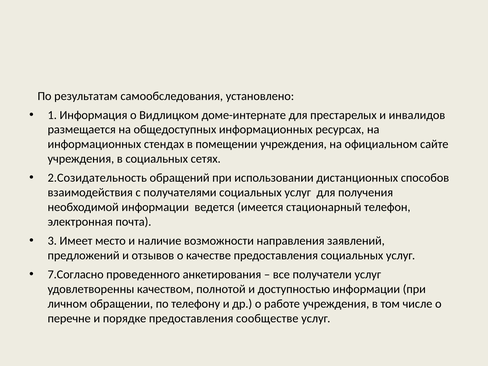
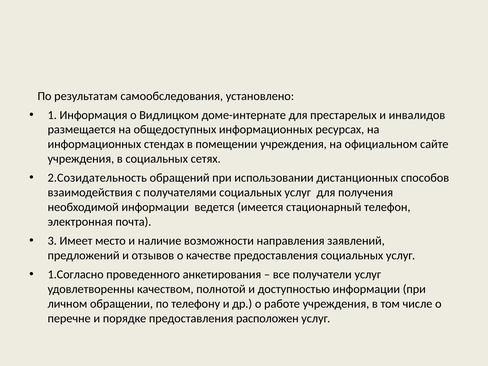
7.Согласно: 7.Согласно -> 1.Согласно (76, 274)
сообществе: сообществе -> расположен (267, 318)
